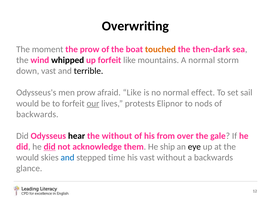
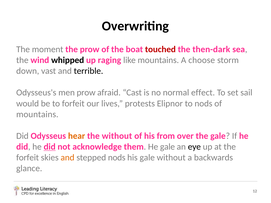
touched colour: orange -> red (160, 49)
up forfeit: forfeit -> raging (109, 60)
A normal: normal -> choose (202, 60)
afraid Like: Like -> Cast (132, 93)
our underline: present -> none (93, 104)
backwards: backwards -> mountains (37, 114)
hear colour: black -> orange (77, 136)
He ship: ship -> gale (168, 147)
would: would -> forfeit (28, 158)
and colour: blue -> orange (68, 158)
stepped time: time -> nods (117, 158)
his vast: vast -> gale (147, 158)
